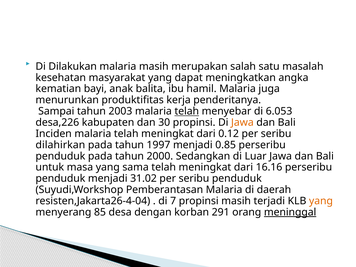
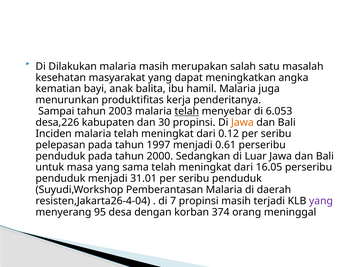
dilahirkan: dilahirkan -> pelepasan (60, 145)
0.85: 0.85 -> 0.61 (226, 145)
16.16: 16.16 -> 16.05 (269, 167)
31.02: 31.02 -> 31.01 (144, 179)
yang colour: orange -> purple (321, 201)
85: 85 -> 95 (100, 212)
291: 291 -> 374 (221, 212)
meninggal underline: present -> none (290, 212)
